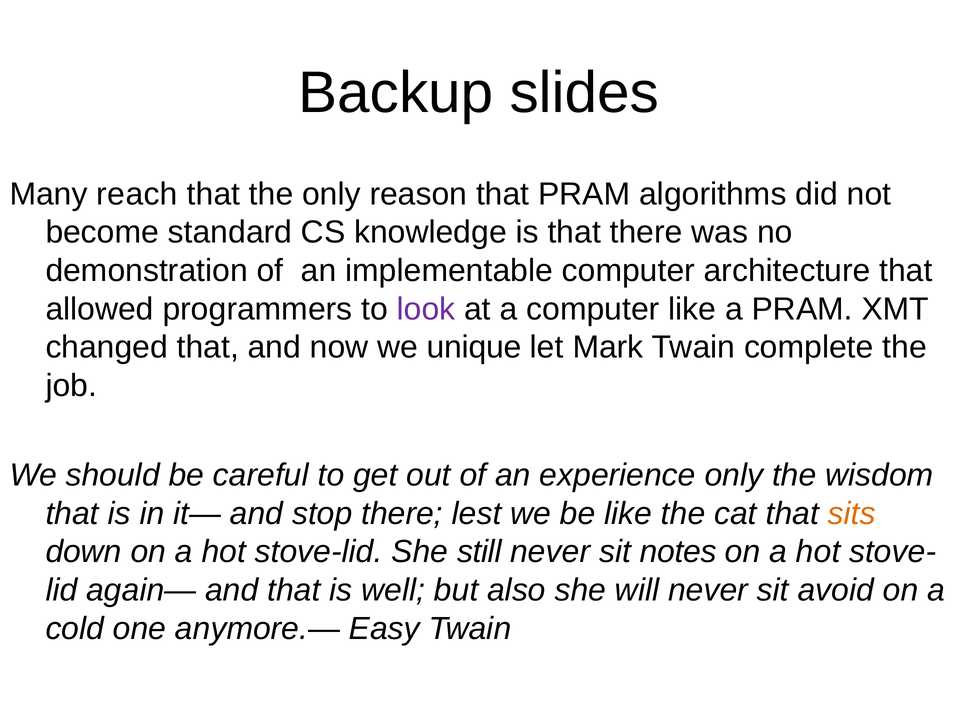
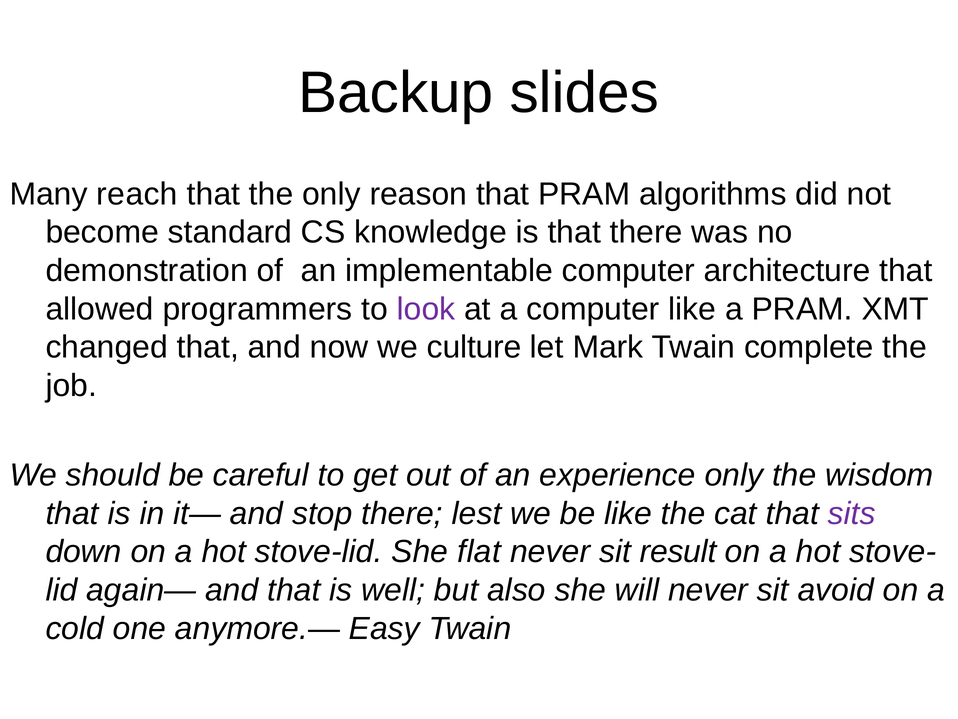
unique: unique -> culture (474, 347)
sits colour: orange -> purple (852, 513)
still: still -> flat (479, 551)
notes: notes -> result (678, 551)
